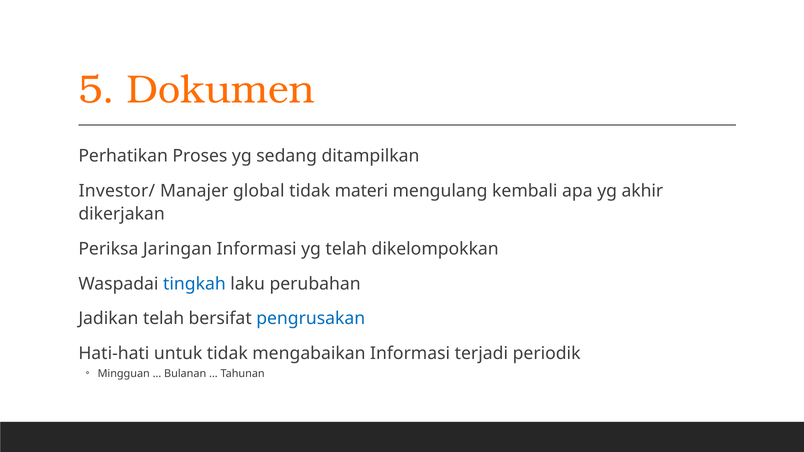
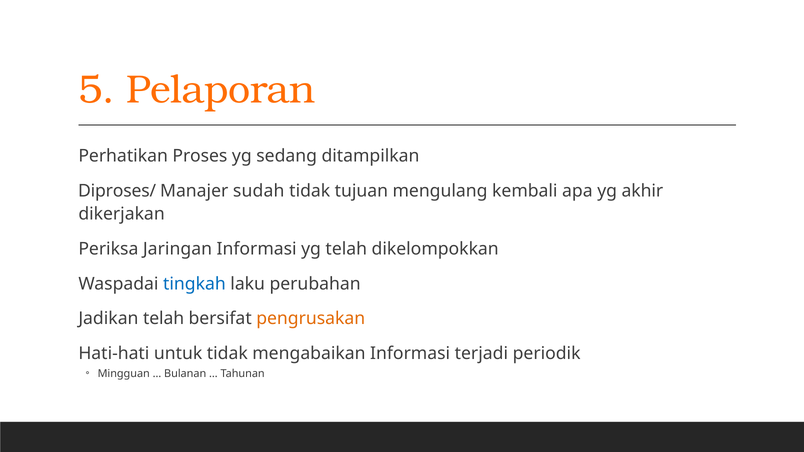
Dokumen: Dokumen -> Pelaporan (221, 90)
Investor/: Investor/ -> Diproses/ (117, 191)
global: global -> sudah (259, 191)
materi: materi -> tujuan (361, 191)
pengrusakan colour: blue -> orange (311, 319)
